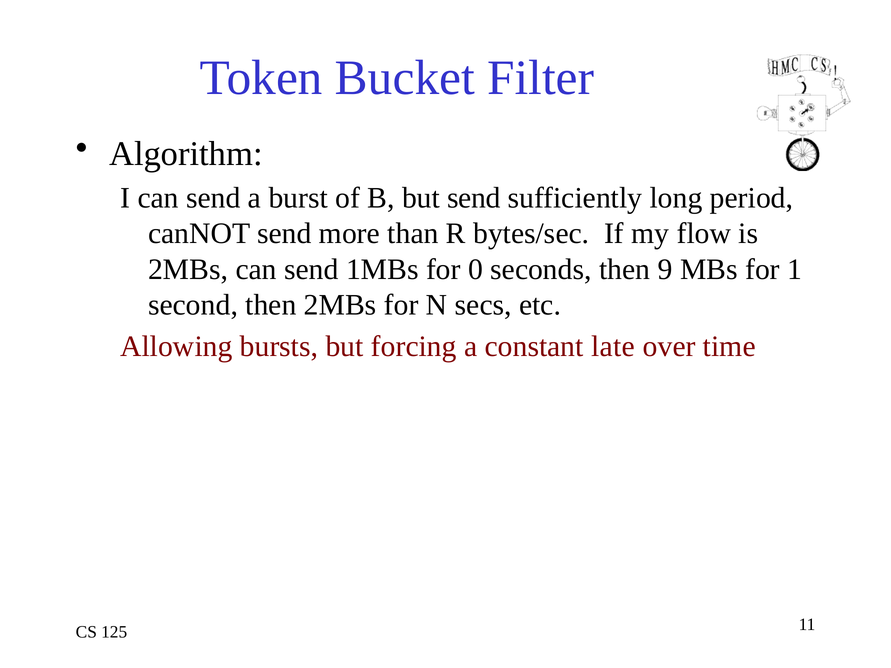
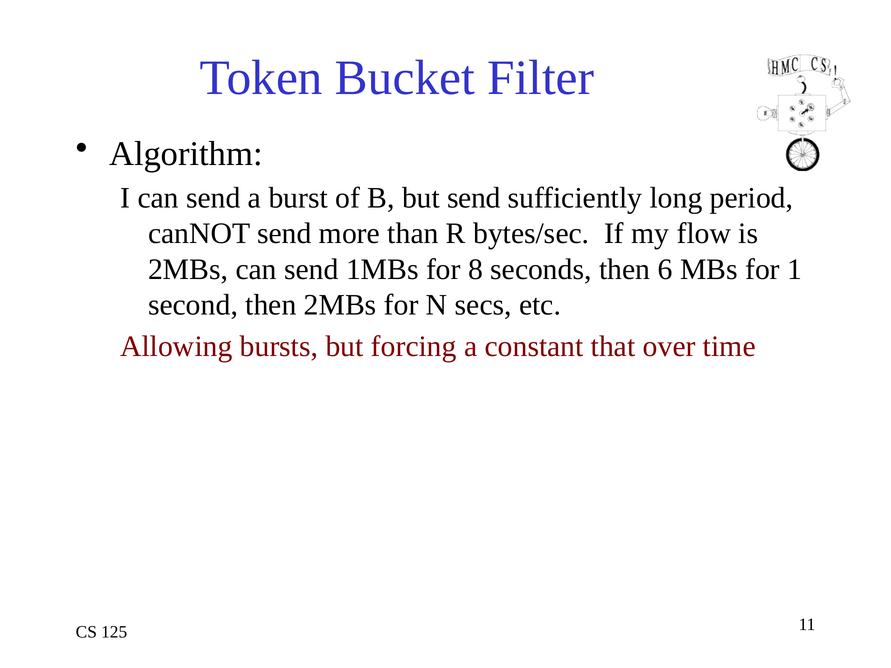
0: 0 -> 8 (475, 269)
9: 9 -> 6 (665, 269)
late: late -> that (613, 347)
